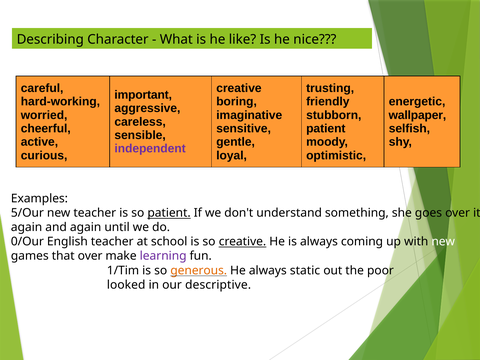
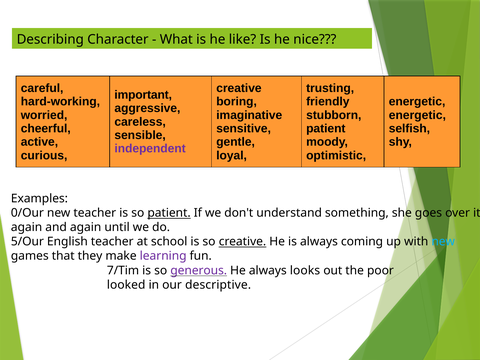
wallpaper: wallpaper -> energetic (417, 115)
5/Our: 5/Our -> 0/Our (27, 213)
0/Our: 0/Our -> 5/Our (27, 242)
new colour: white -> light blue (443, 242)
that over: over -> they (90, 256)
1/Tim: 1/Tim -> 7/Tim (123, 270)
generous colour: orange -> purple (199, 270)
static: static -> looks (305, 270)
